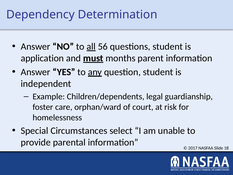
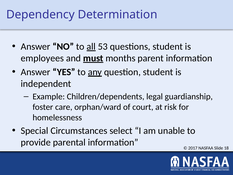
56: 56 -> 53 (103, 46)
application: application -> employees (42, 58)
